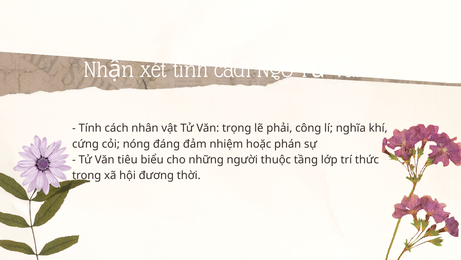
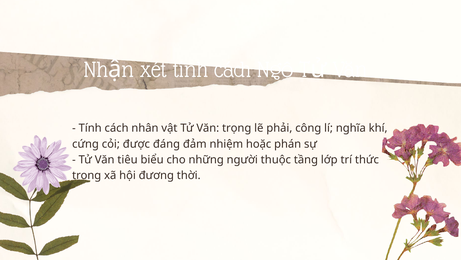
nóng: nóng -> được (136, 144)
